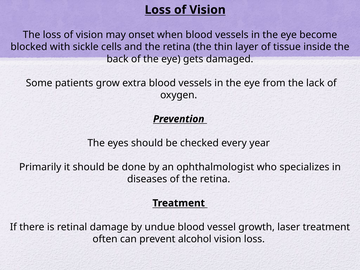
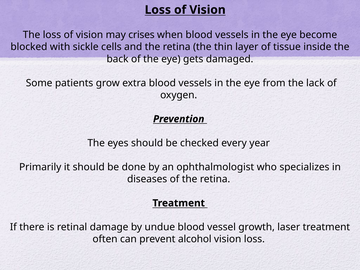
onset: onset -> crises (141, 35)
